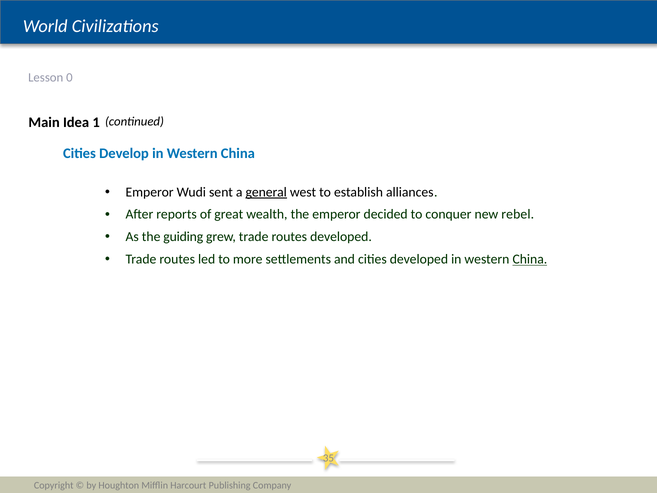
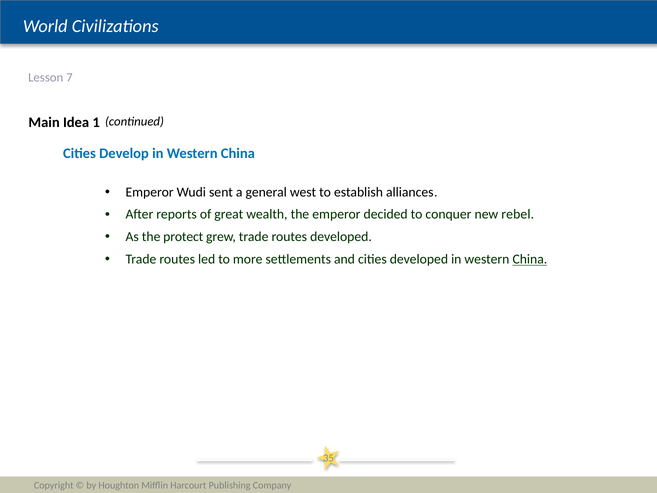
0: 0 -> 7 (69, 77)
general underline: present -> none (266, 192)
guiding: guiding -> protect (183, 237)
